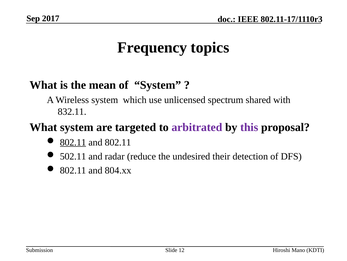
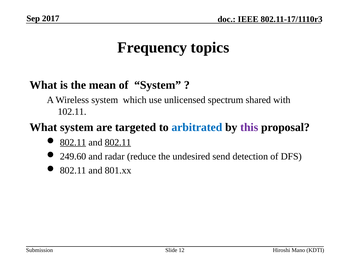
832.11: 832.11 -> 102.11 (72, 111)
arbitrated colour: purple -> blue (197, 127)
802.11 underline: none -> present (118, 142)
502.11: 502.11 -> 249.60 (73, 156)
their: their -> send (221, 156)
804.xx: 804.xx -> 801.xx (118, 170)
